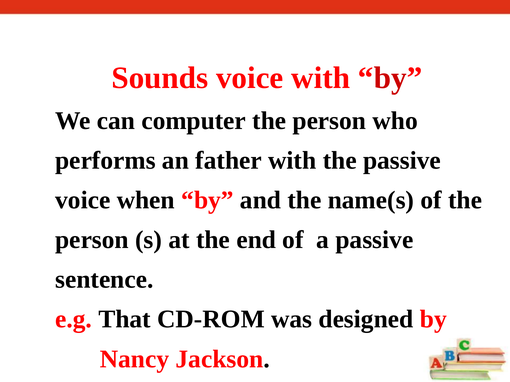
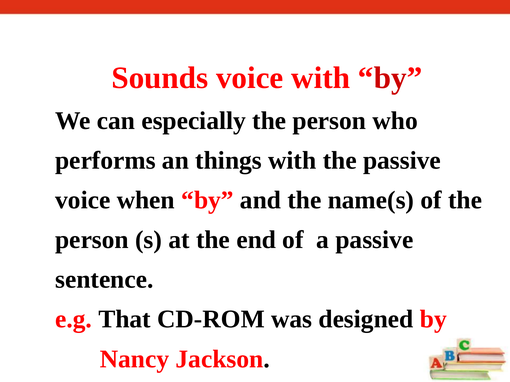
computer: computer -> especially (194, 121)
father: father -> things (229, 161)
